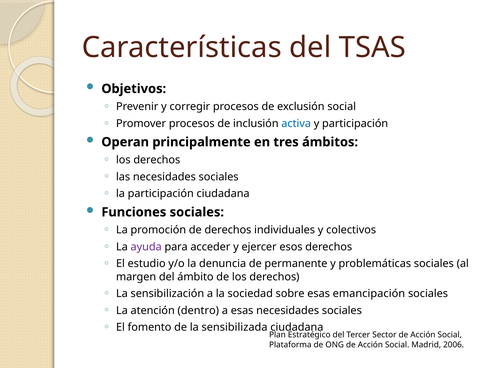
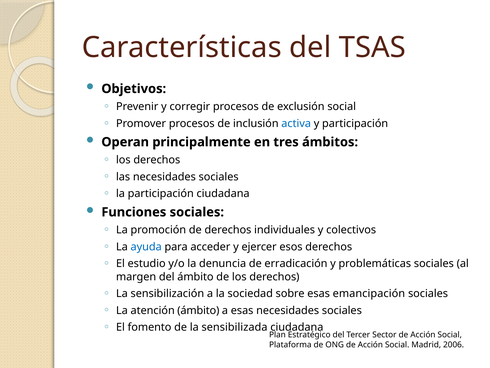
ayuda colour: purple -> blue (146, 247)
permanente: permanente -> erradicación (296, 263)
atención dentro: dentro -> ámbito (198, 310)
